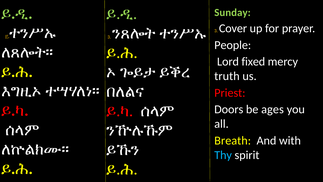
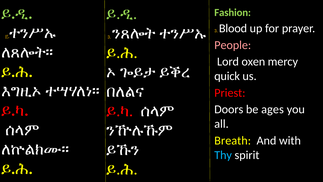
Sunday: Sunday -> Fashion (233, 13)
Cover: Cover -> Blood (233, 28)
People colour: white -> pink (233, 45)
fixed: fixed -> oxen (253, 62)
truth: truth -> quick (227, 76)
